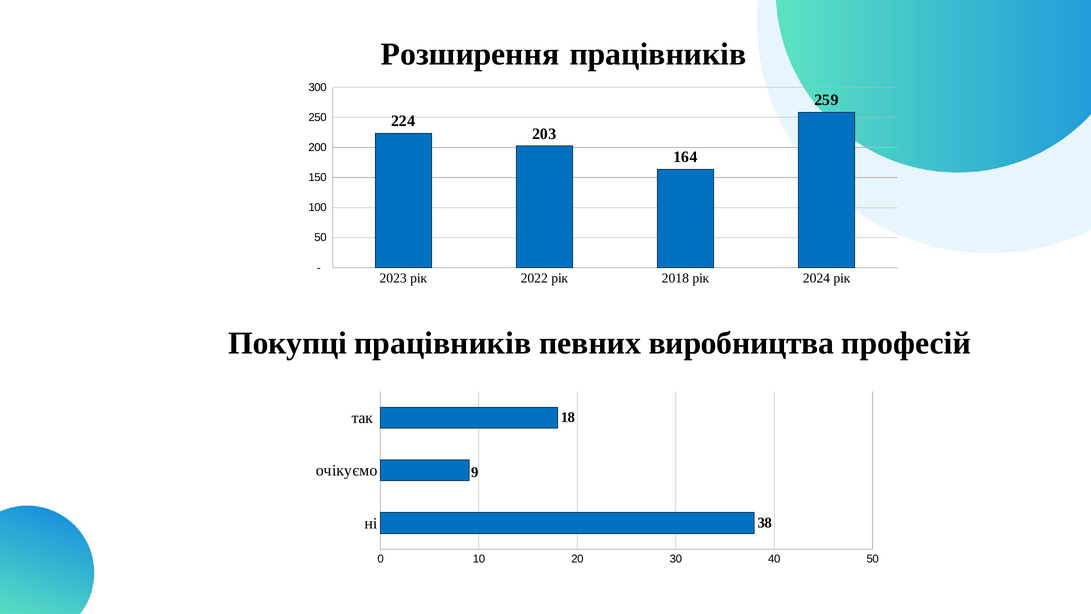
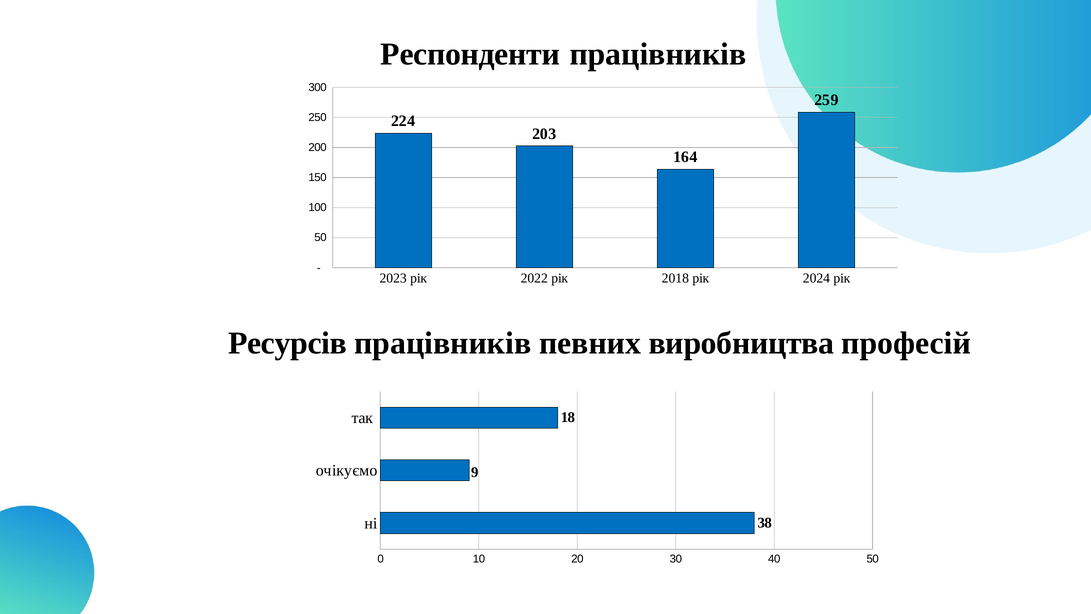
Розширення: Розширення -> Респонденти (470, 54)
Покупці: Покупці -> Ресурсів (288, 343)
